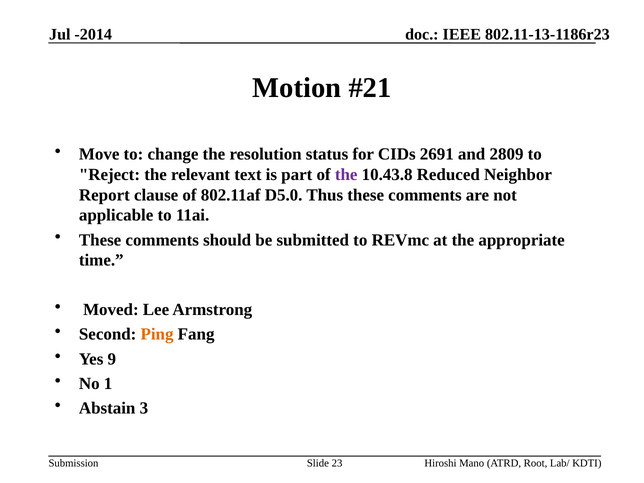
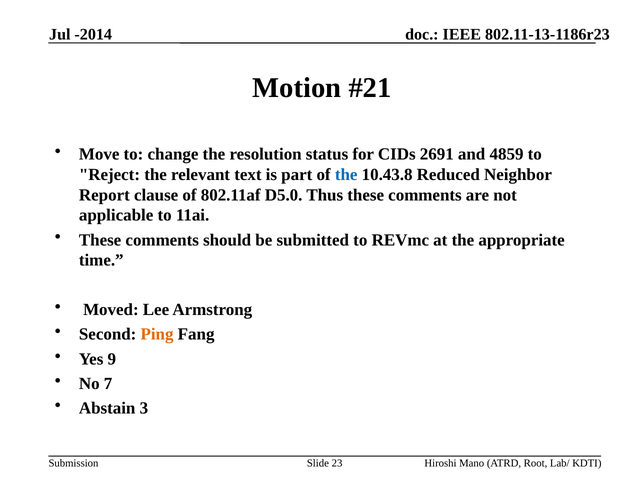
2809: 2809 -> 4859 (507, 154)
the colour: purple -> blue (346, 175)
1: 1 -> 7 (108, 384)
